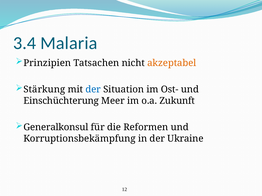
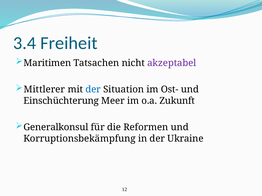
Malaria: Malaria -> Freiheit (69, 43)
Prinzipien: Prinzipien -> Maritimen (47, 63)
akzeptabel colour: orange -> purple (172, 63)
Stärkung: Stärkung -> Mittlerer (44, 90)
